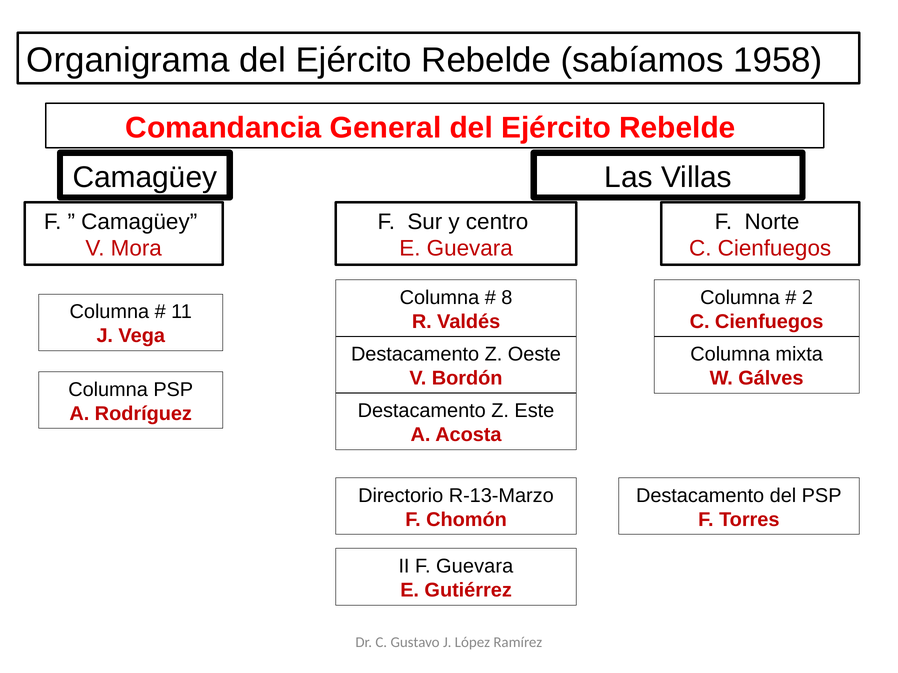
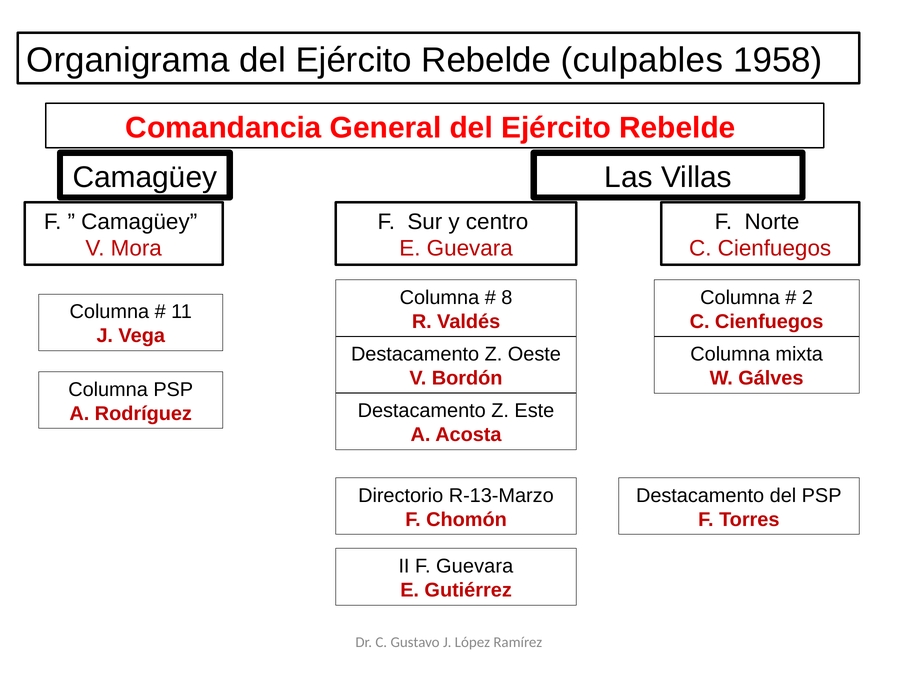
sabíamos: sabíamos -> culpables (642, 60)
